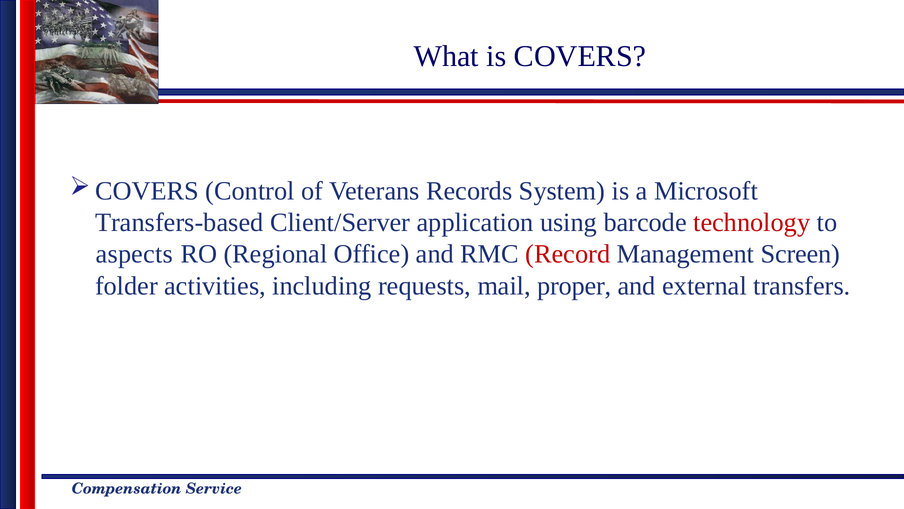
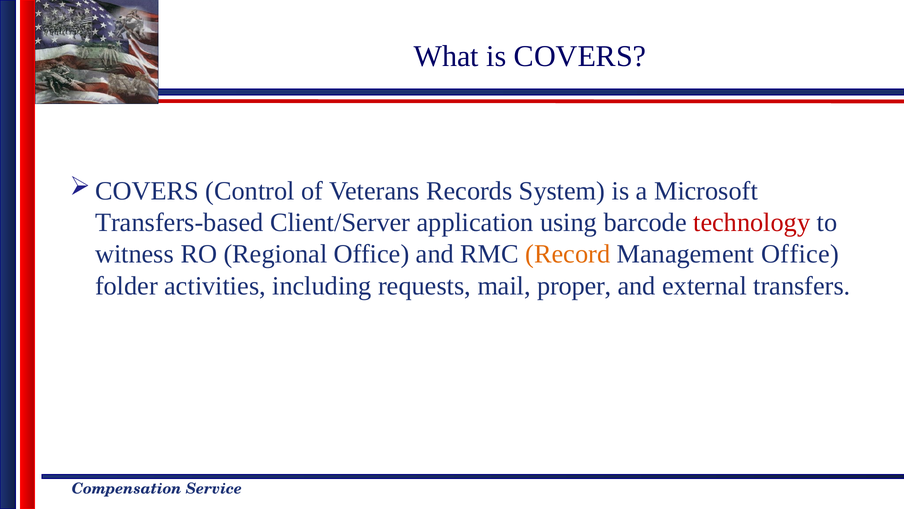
aspects: aspects -> witness (135, 254)
Record colour: red -> orange (568, 254)
Management Screen: Screen -> Office (800, 254)
